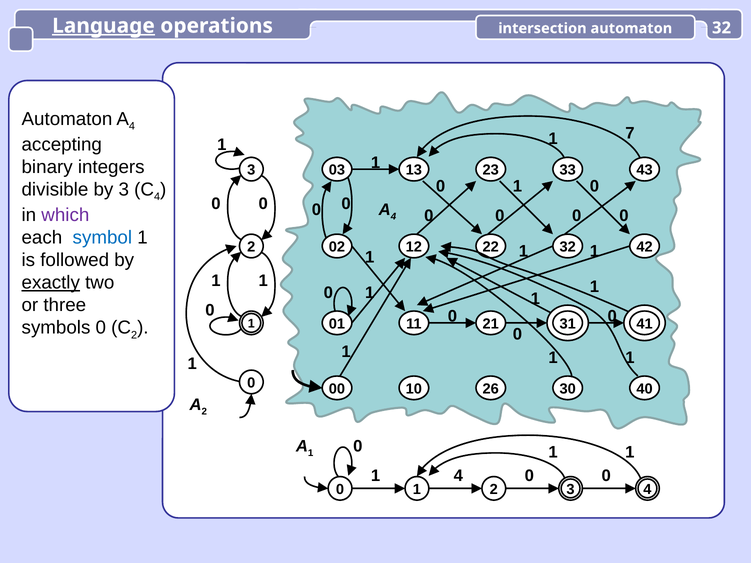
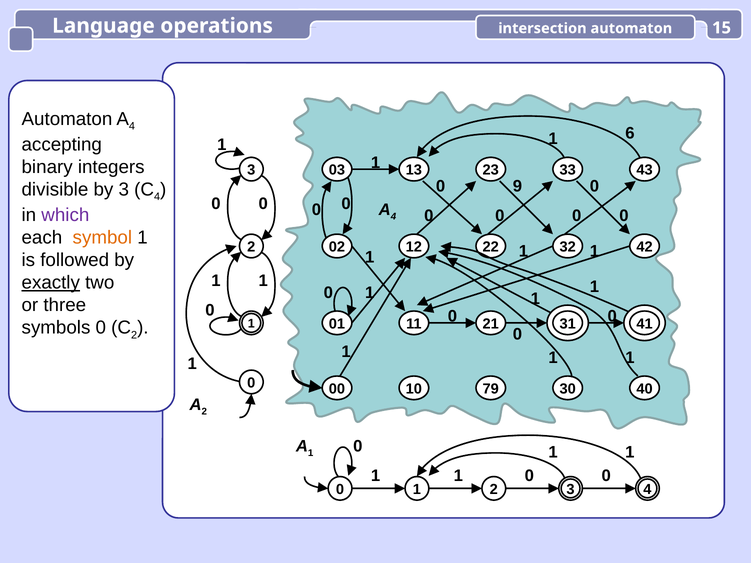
Language underline: present -> none (103, 26)
automaton 32: 32 -> 15 (722, 28)
7: 7 -> 6 (630, 133)
1: 1 -> 9 (518, 186)
symbol colour: blue -> orange (102, 238)
26: 26 -> 79 (491, 389)
4: 4 -> 1 (458, 476)
